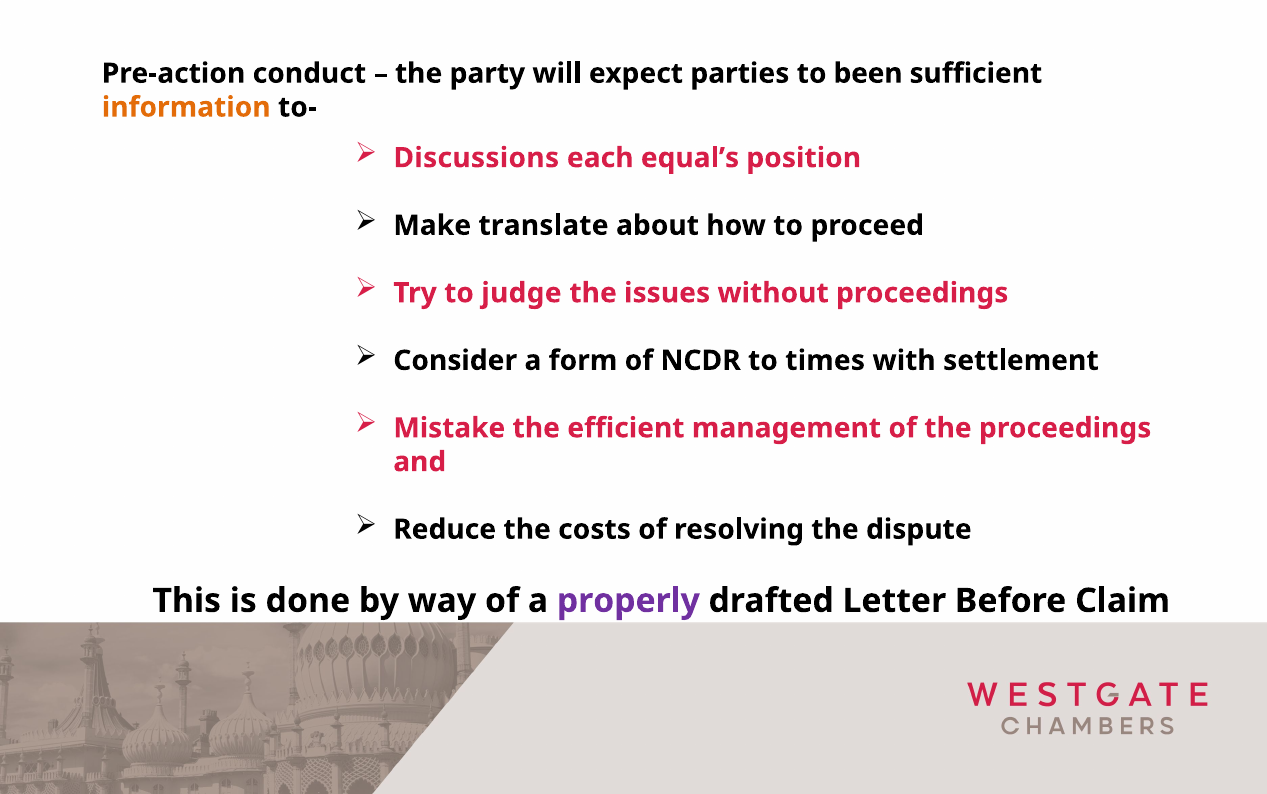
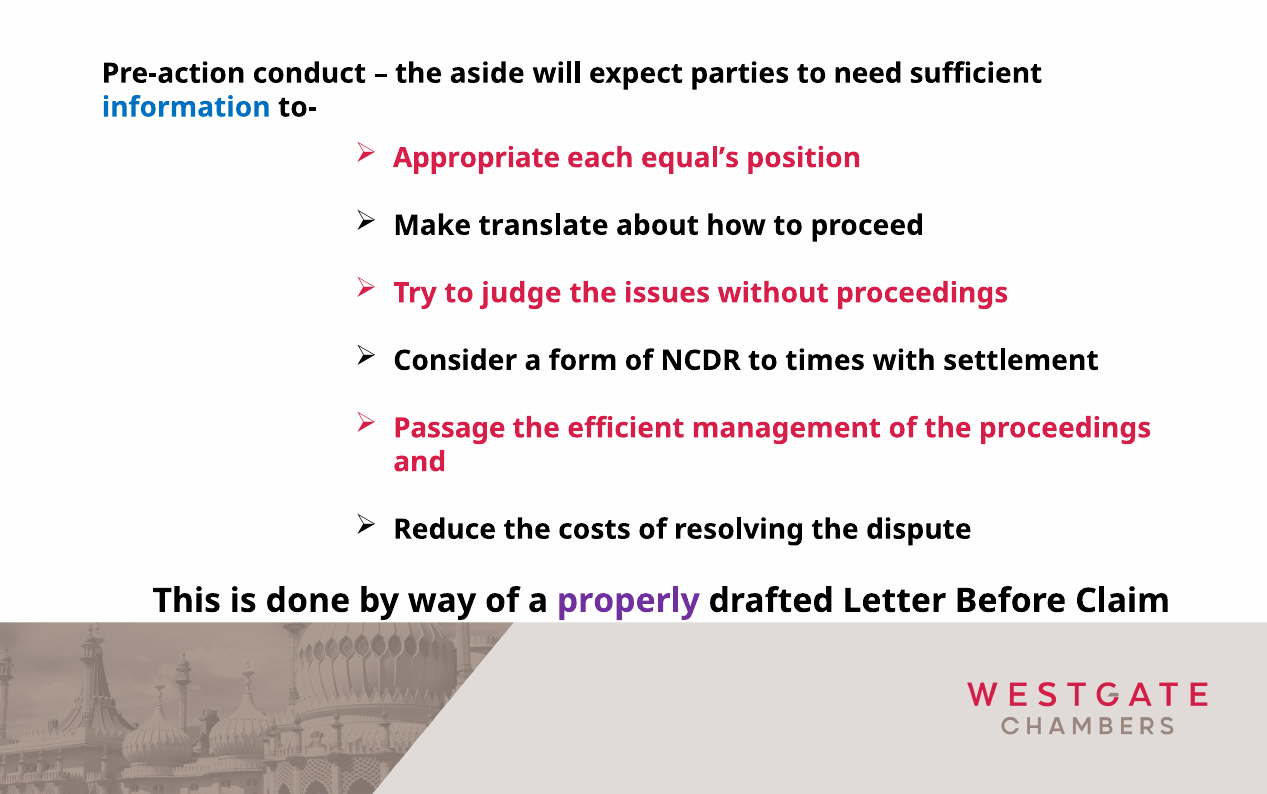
party: party -> aside (487, 73)
been: been -> need (868, 73)
information colour: orange -> blue (186, 107)
Discussions: Discussions -> Appropriate (477, 158)
Mistake: Mistake -> Passage (449, 428)
